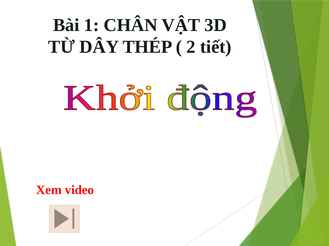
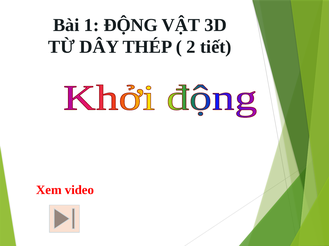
CHÂN: CHÂN -> ĐỘNG (131, 25)
